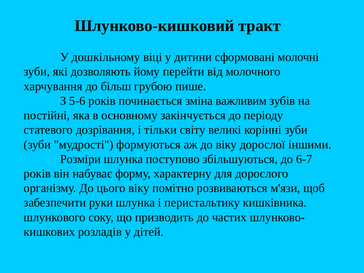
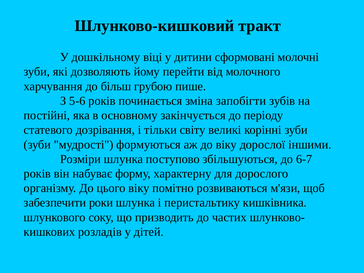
важливим: важливим -> запобігти (241, 101)
руки: руки -> роки (101, 203)
